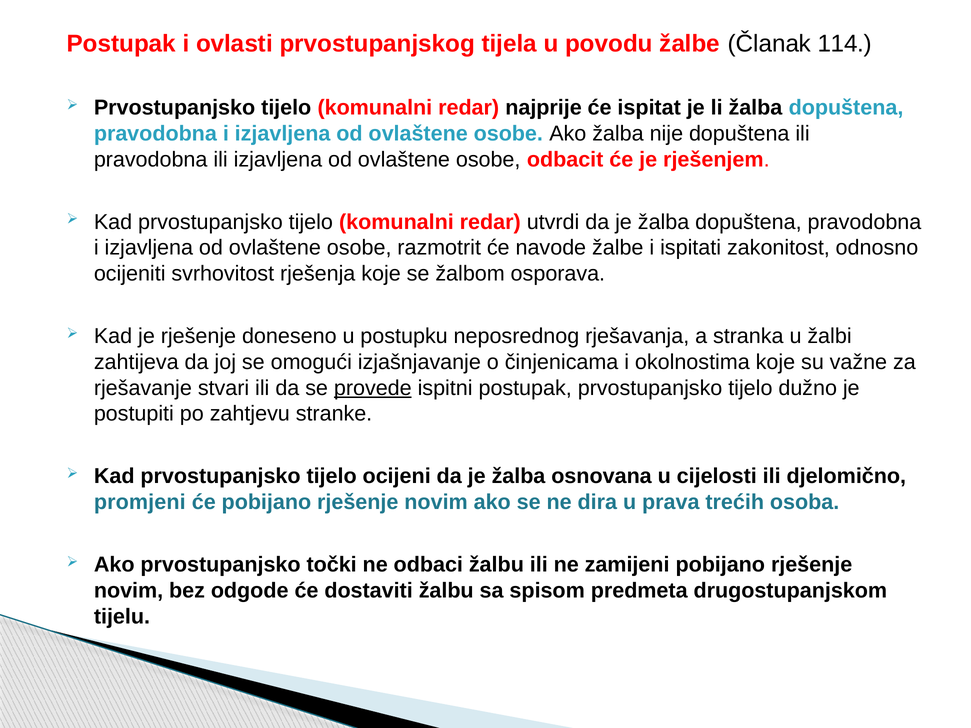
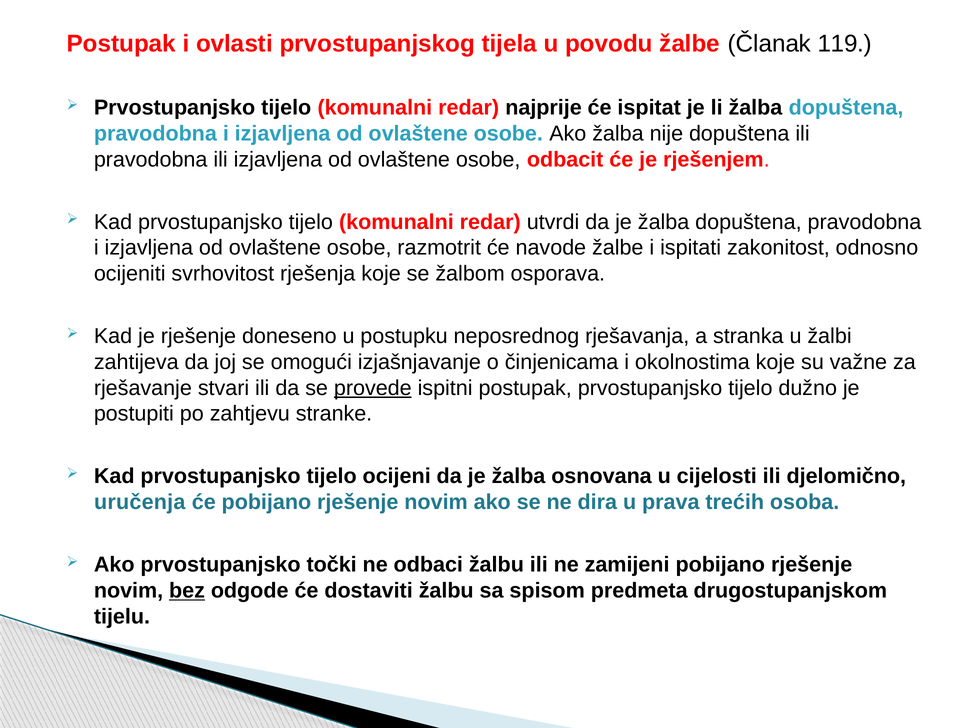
114: 114 -> 119 (845, 44)
promjeni: promjeni -> uručenja (140, 502)
bez underline: none -> present (187, 591)
